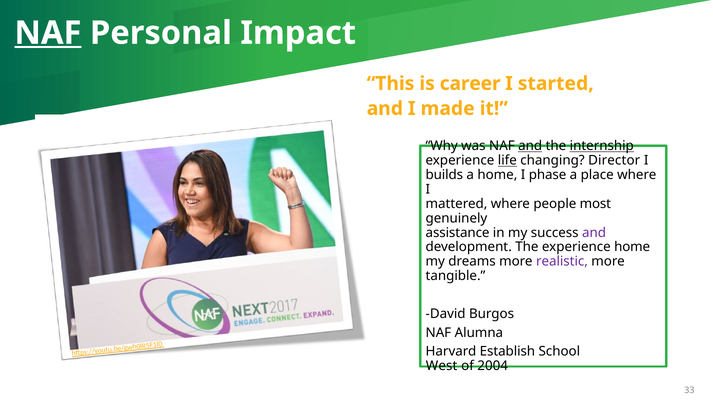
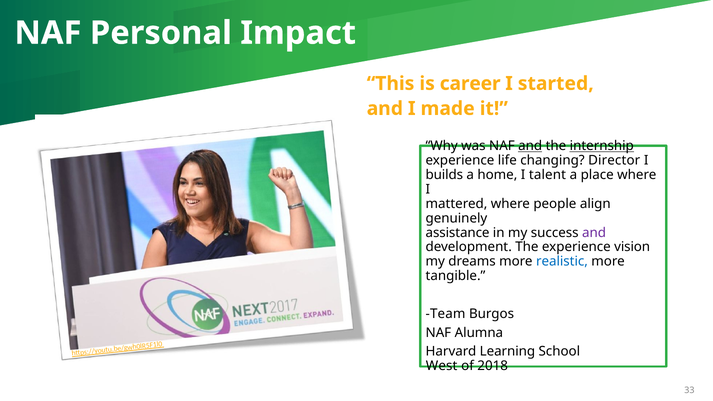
NAF underline: present -> none (48, 33)
life underline: present -> none (507, 160)
phase: phase -> talent (547, 175)
most: most -> align (595, 204)
experience home: home -> vision (632, 247)
realistic colour: purple -> blue (562, 262)
David: David -> Team (446, 314)
Establish: Establish -> Learning (507, 352)
2004: 2004 -> 2018 (493, 366)
